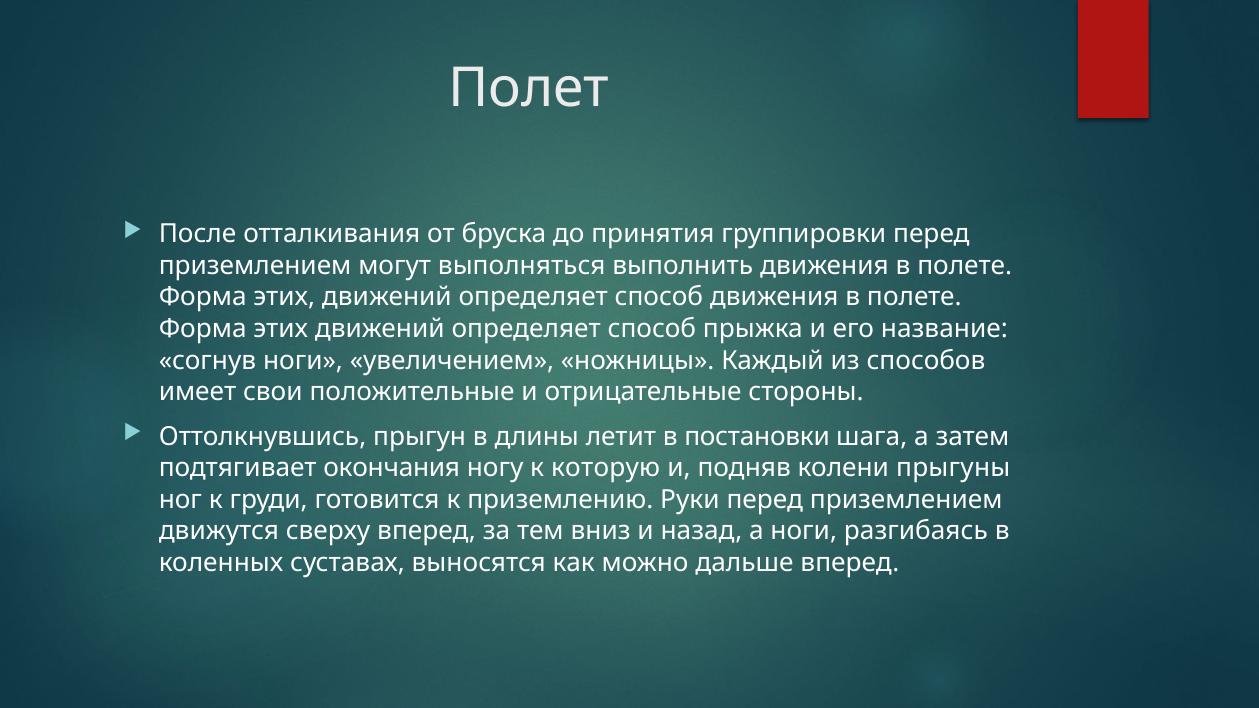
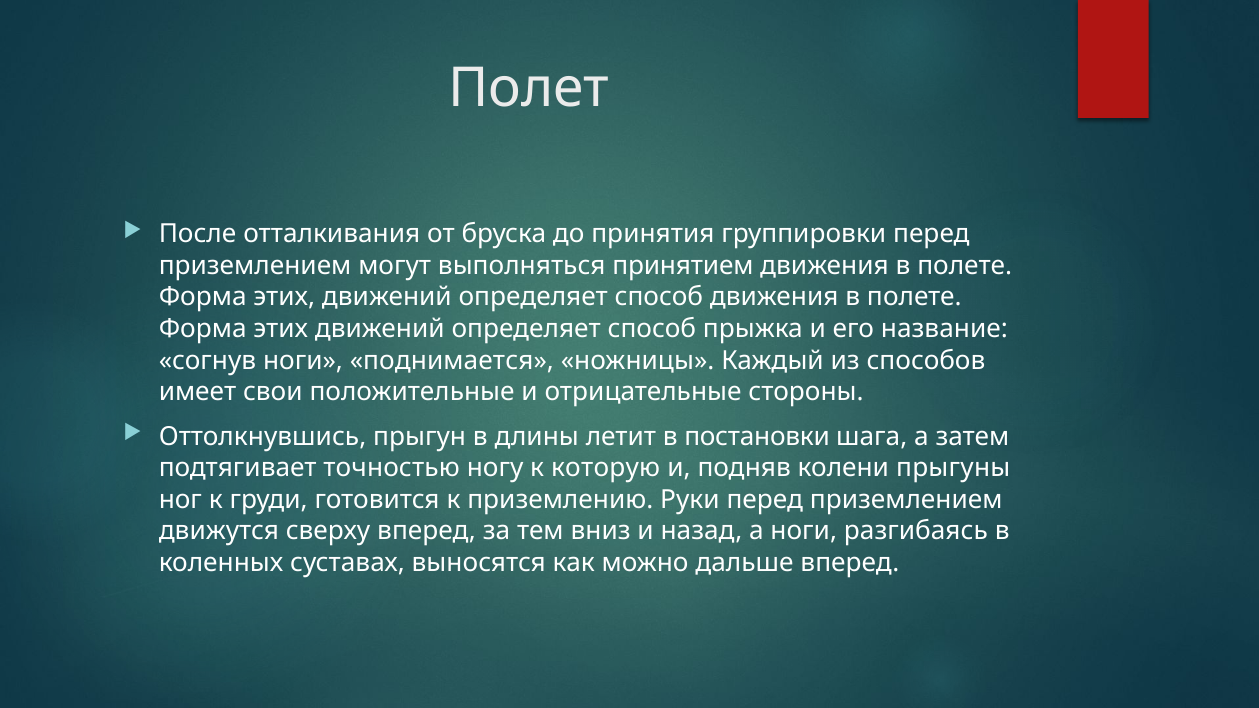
выполнить: выполнить -> принятием (683, 266)
увеличением: увеличением -> поднимается (452, 360)
окончания: окончания -> точностью (392, 468)
